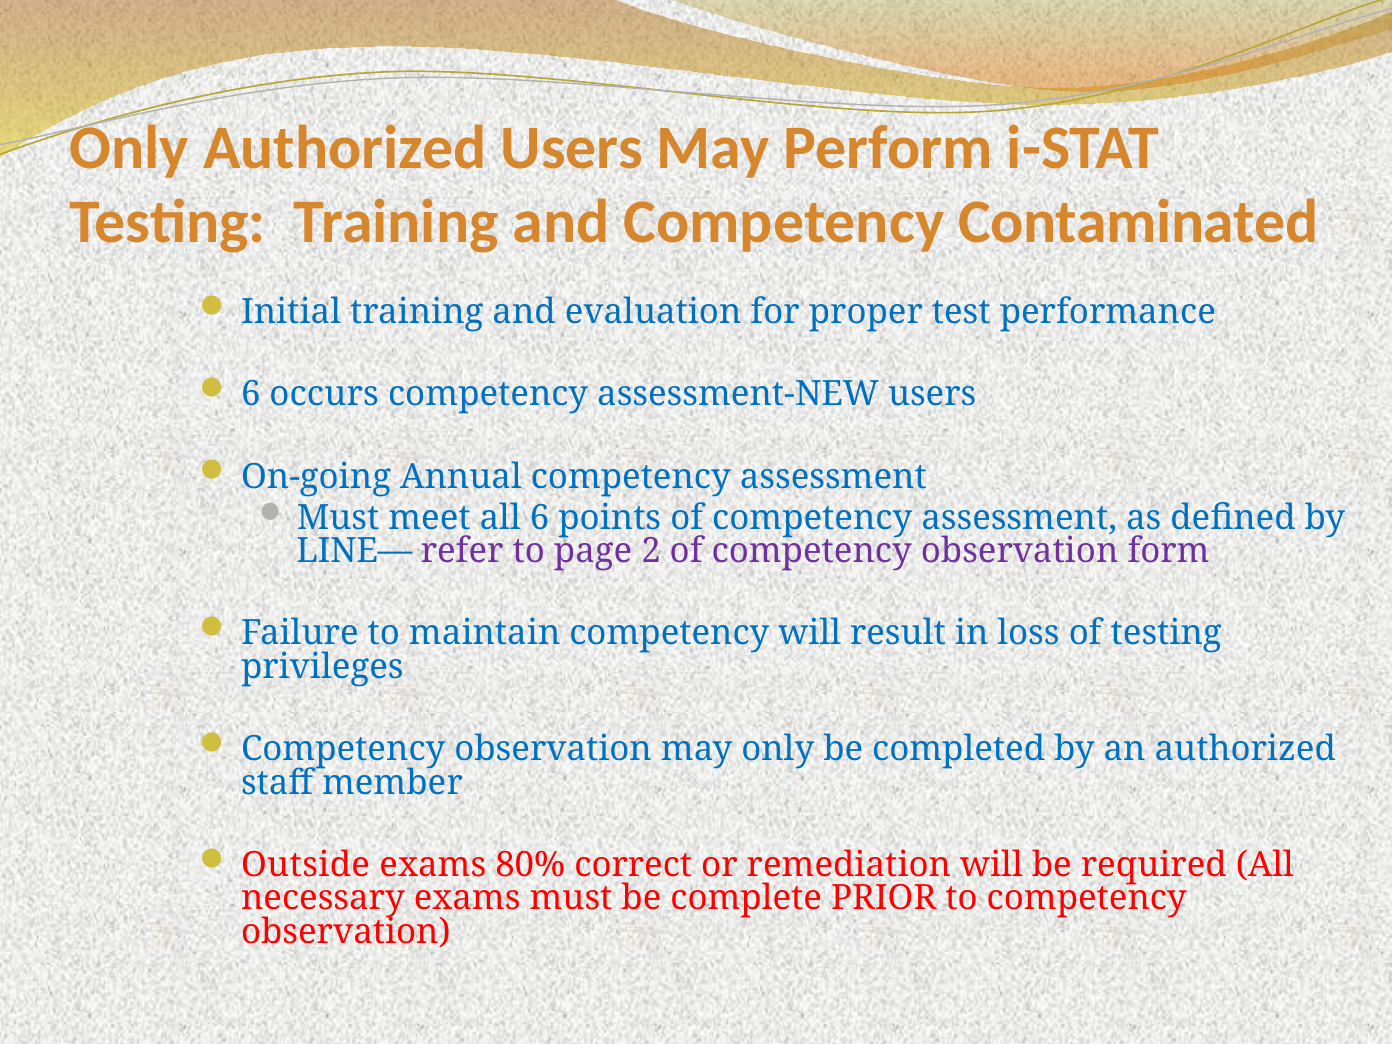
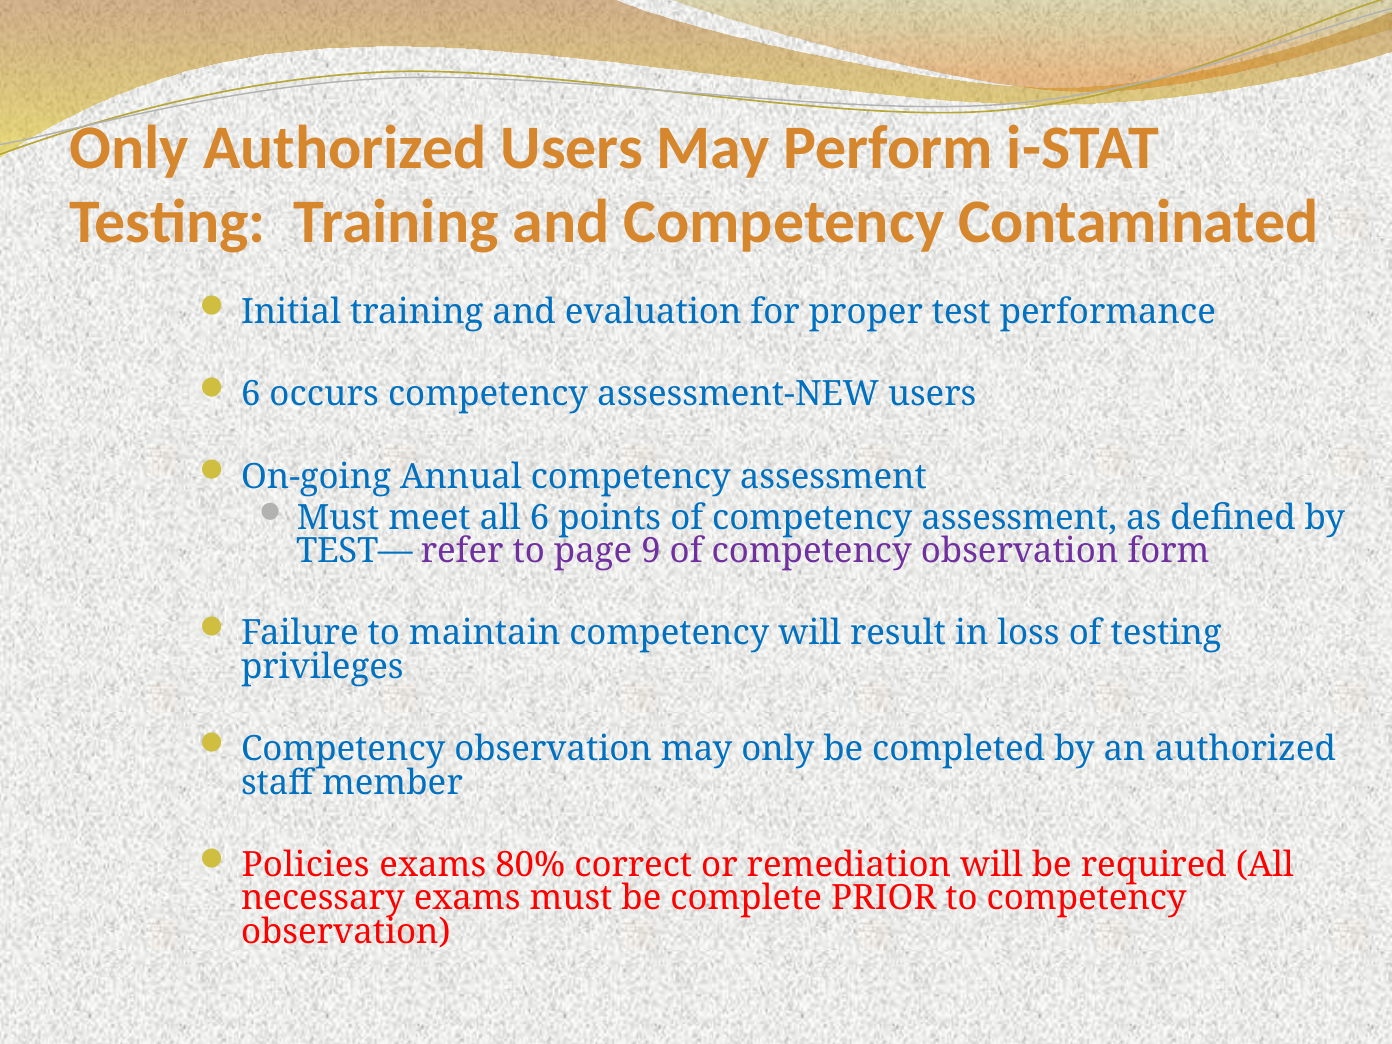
LINE—: LINE— -> TEST— (354, 551)
2: 2 -> 9 (651, 551)
Outside: Outside -> Policies (306, 865)
